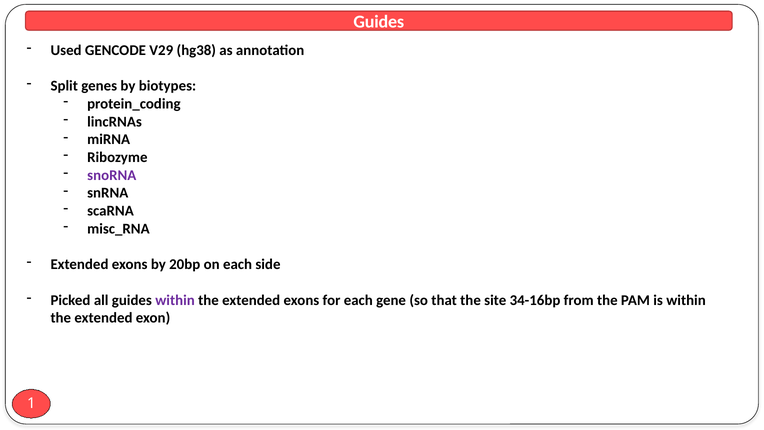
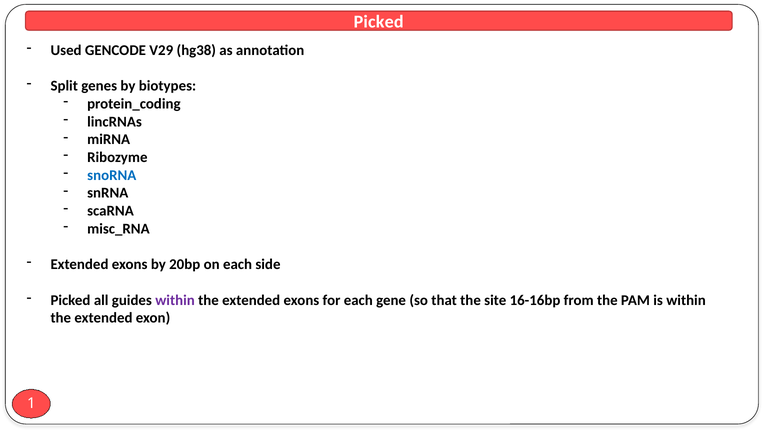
Guides: Guides -> Picked (379, 22)
snoRNA colour: purple -> blue (112, 175)
34-16bp: 34-16bp -> 16-16bp (535, 300)
